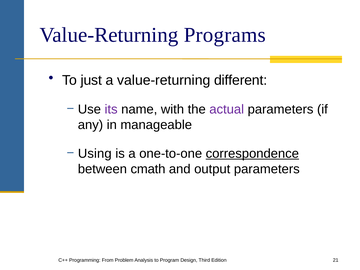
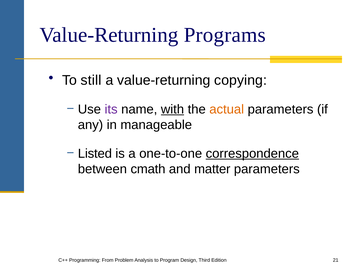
just: just -> still (91, 80)
different: different -> copying (241, 80)
with underline: none -> present (172, 109)
actual colour: purple -> orange (227, 109)
Using: Using -> Listed (95, 153)
output: output -> matter (212, 169)
